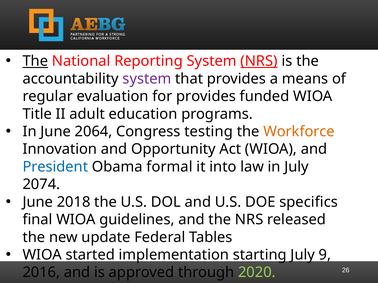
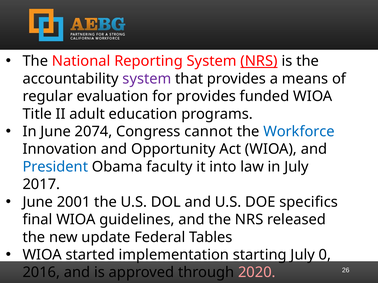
The underline: present -> none (35, 61)
2064: 2064 -> 2074 (93, 132)
testing: testing -> cannot (209, 132)
Workforce colour: orange -> blue (299, 132)
formal: formal -> faculty (170, 167)
2074: 2074 -> 2017 (41, 185)
2018: 2018 -> 2001 (74, 202)
9: 9 -> 0 (325, 255)
2020 colour: light green -> pink (257, 273)
